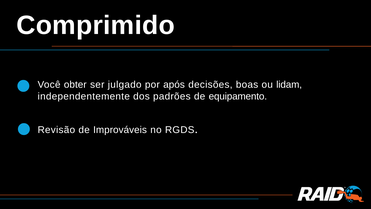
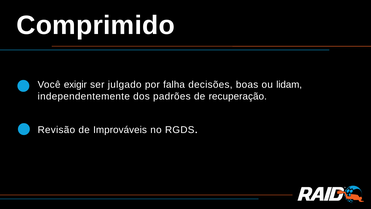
obter: obter -> exigir (75, 85)
após: após -> falha (174, 85)
equipamento: equipamento -> recuperação (238, 96)
